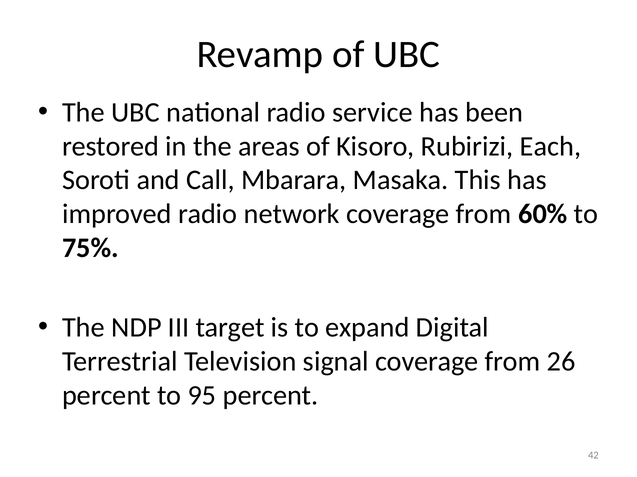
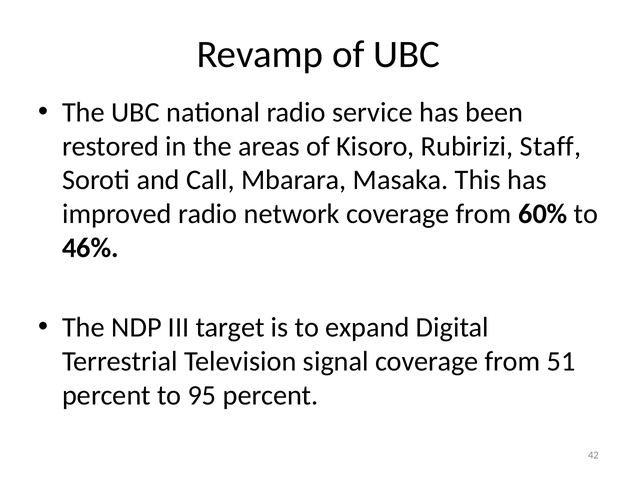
Each: Each -> Staff (551, 146)
75%: 75% -> 46% (91, 248)
26: 26 -> 51 (561, 362)
